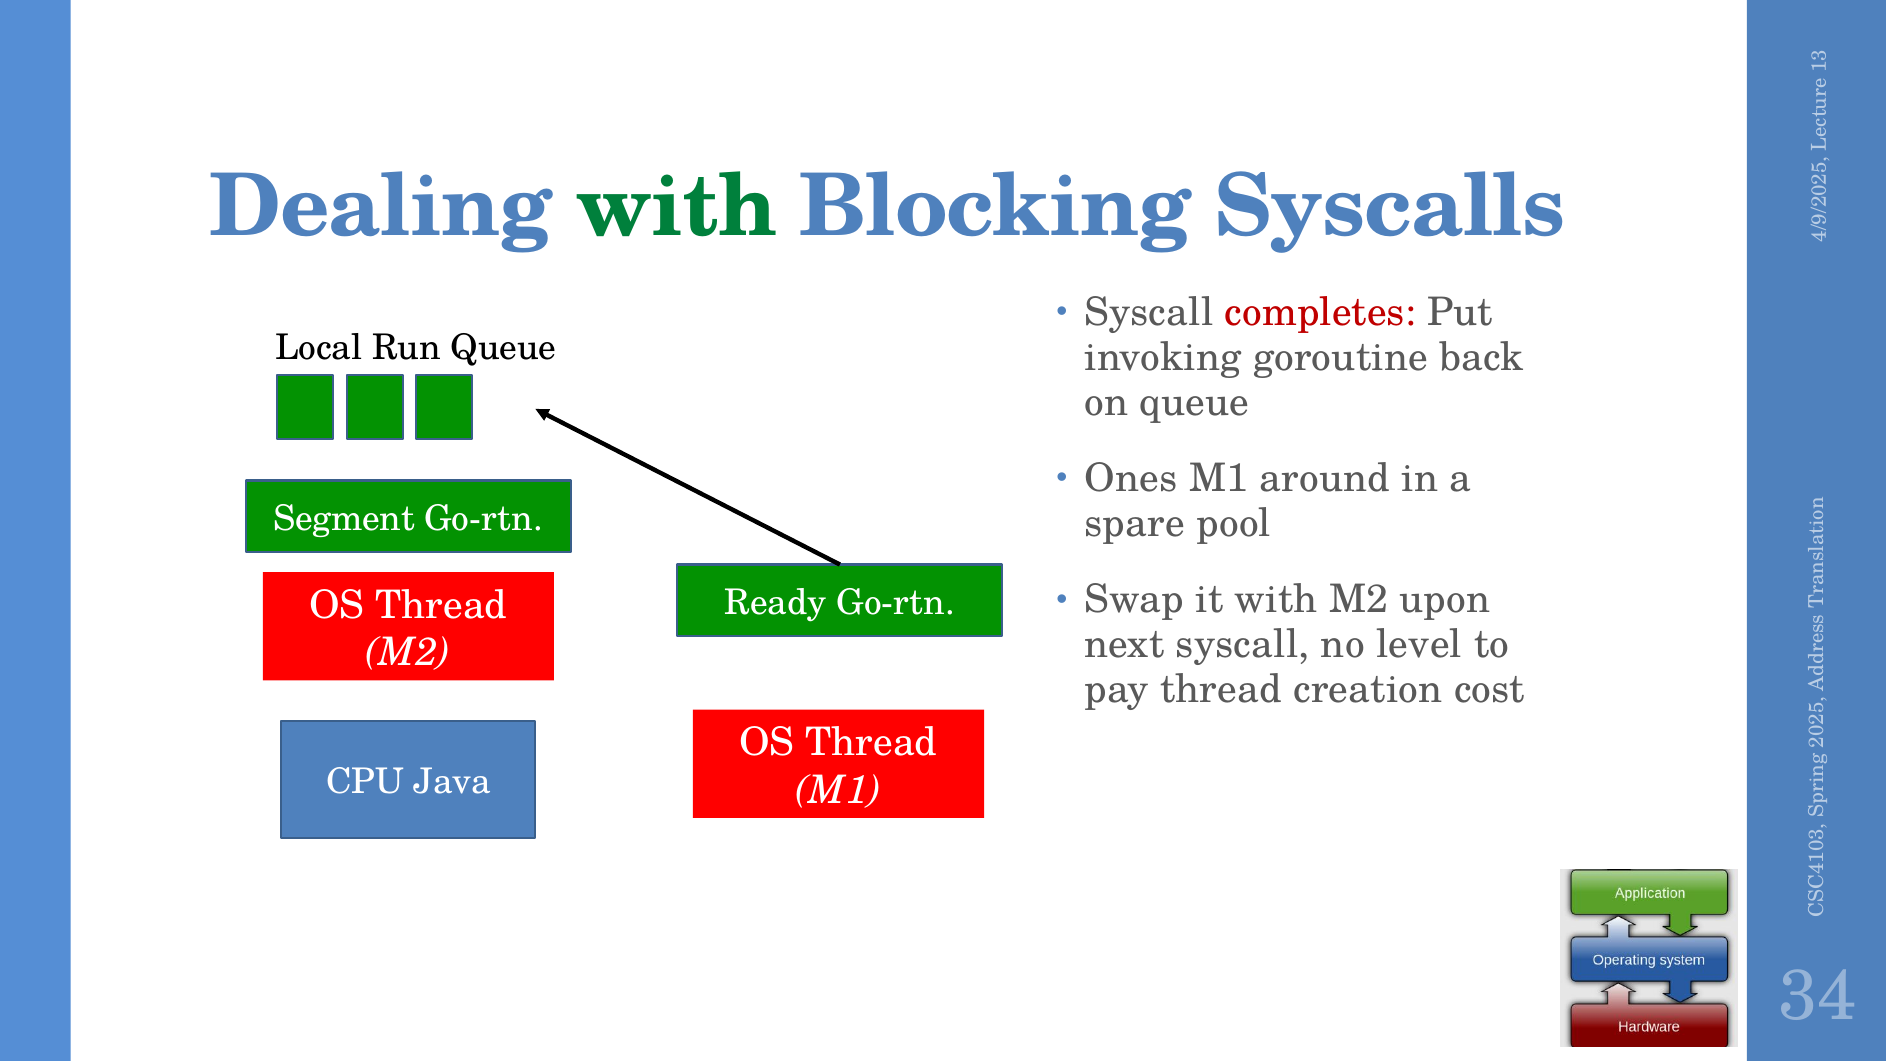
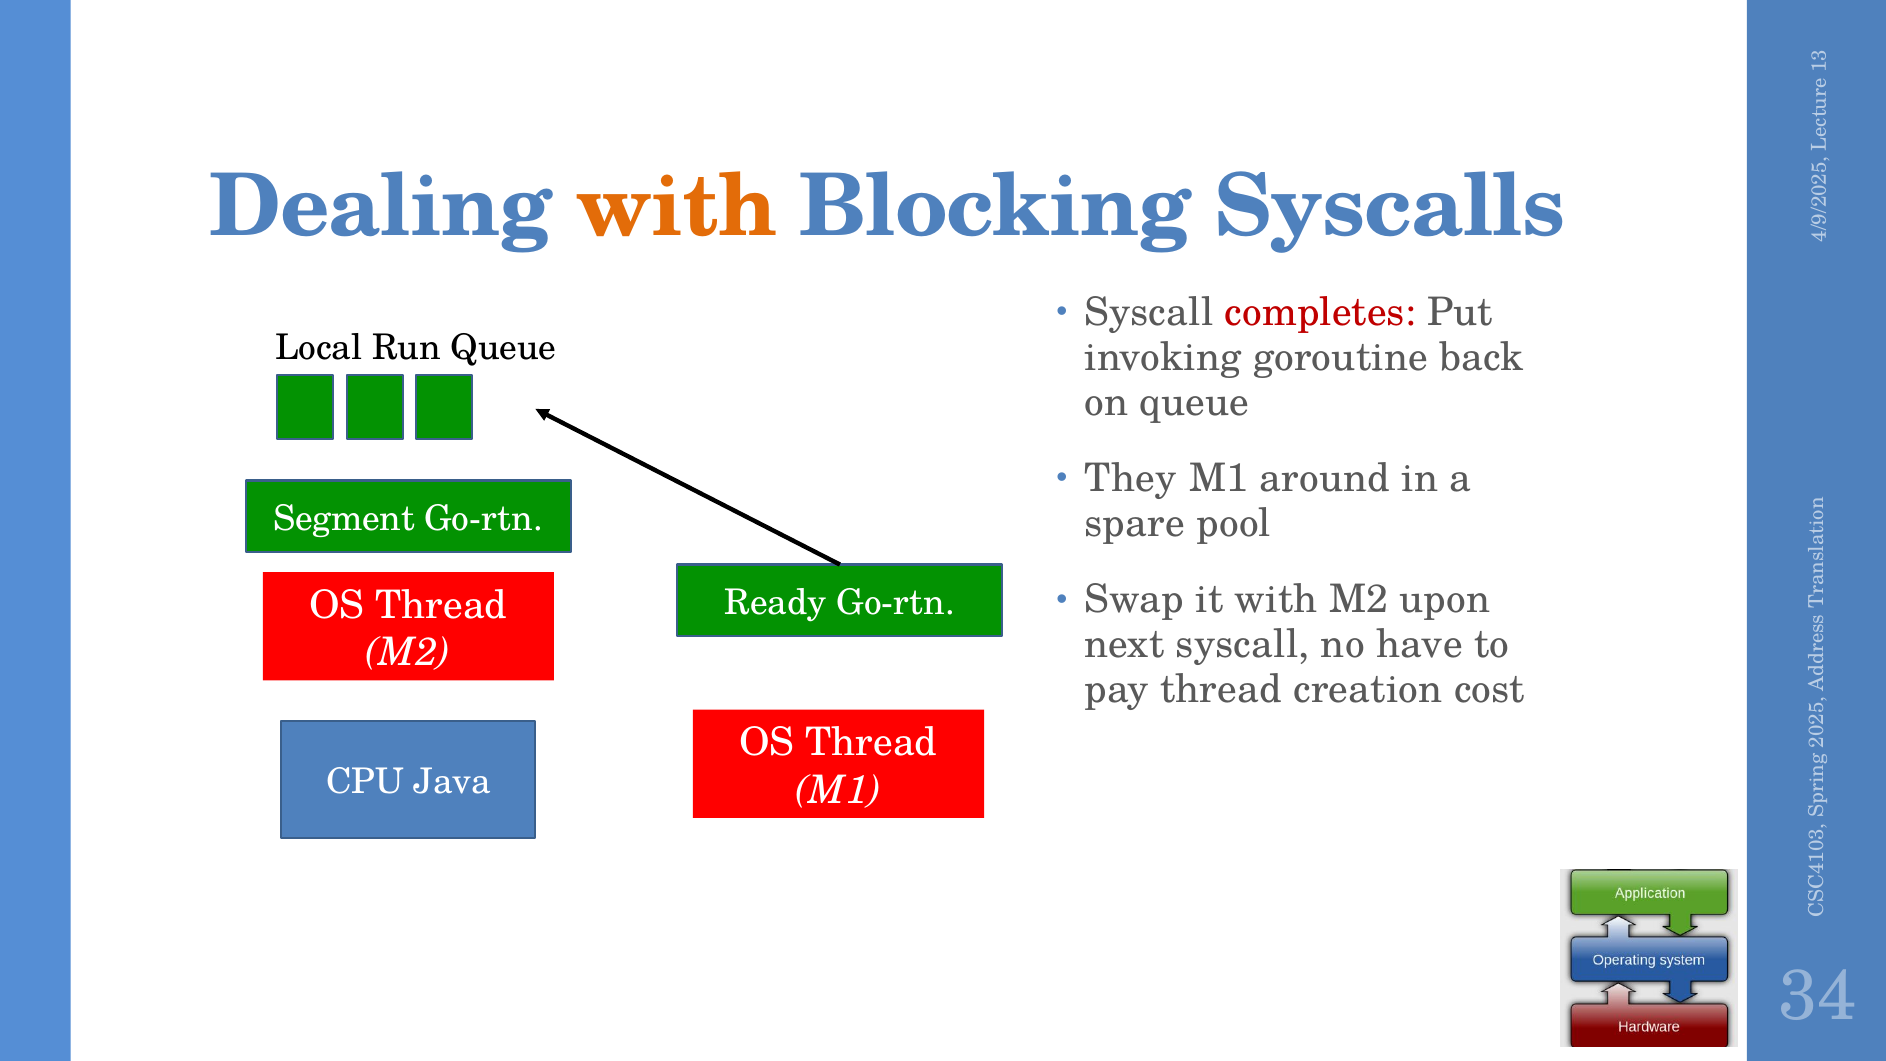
with colour: green -> orange (676, 207)
Ones: Ones -> They (1131, 479)
level: level -> have (1419, 645)
